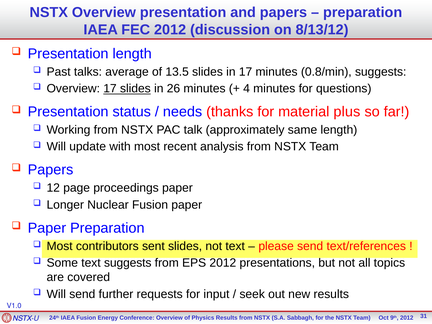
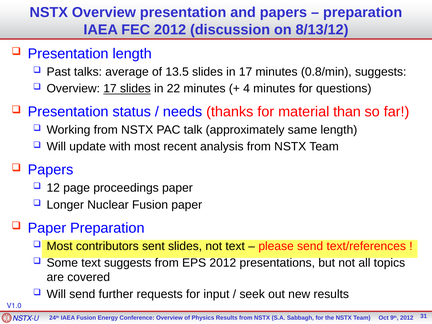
26: 26 -> 22 (173, 89)
plus: plus -> than (347, 112)
